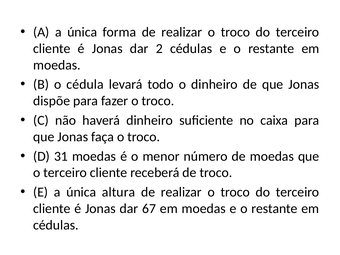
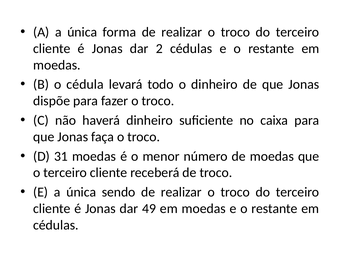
altura: altura -> sendo (119, 192)
67: 67 -> 49 (149, 209)
